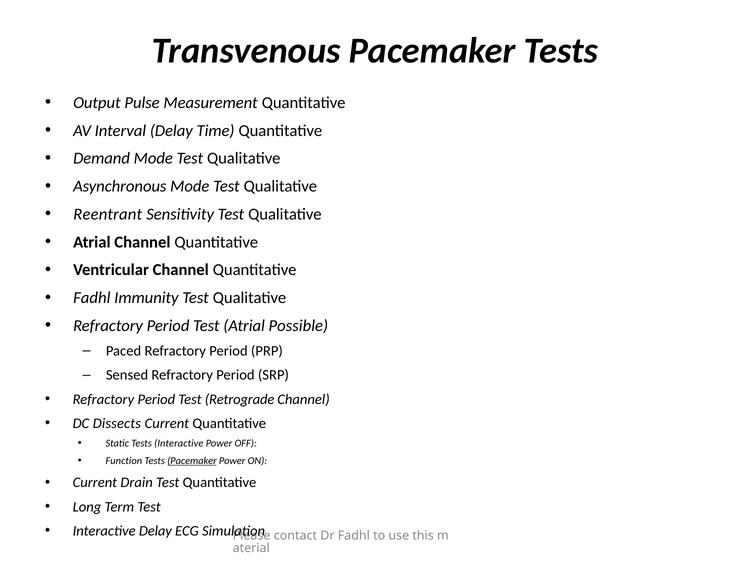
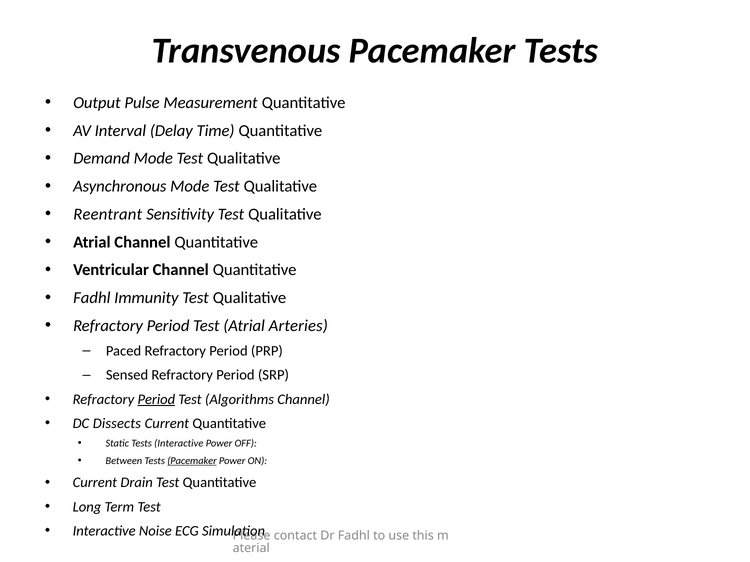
Possible: Possible -> Arteries (298, 326)
Period underline: none -> present (156, 400)
Retrograde: Retrograde -> Algorithms (239, 400)
Function: Function -> Between (124, 461)
Interactive Delay: Delay -> Noise (155, 531)
